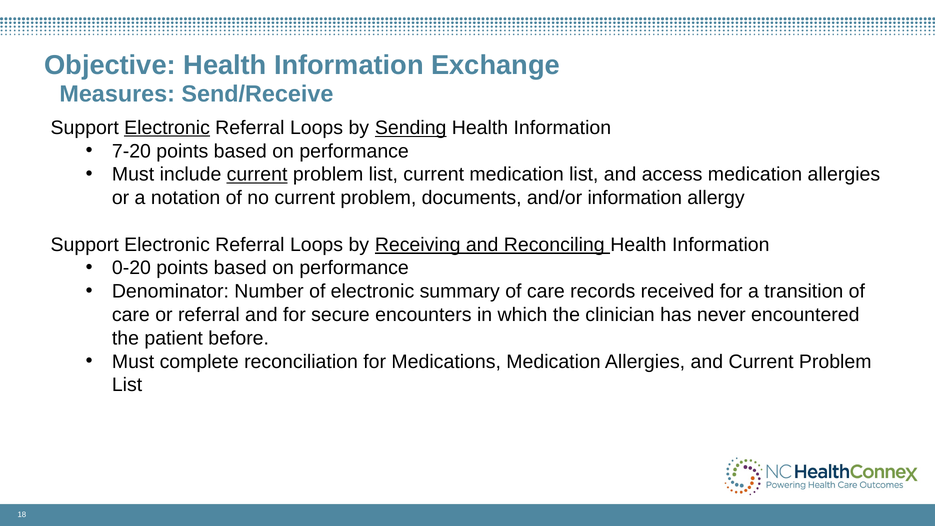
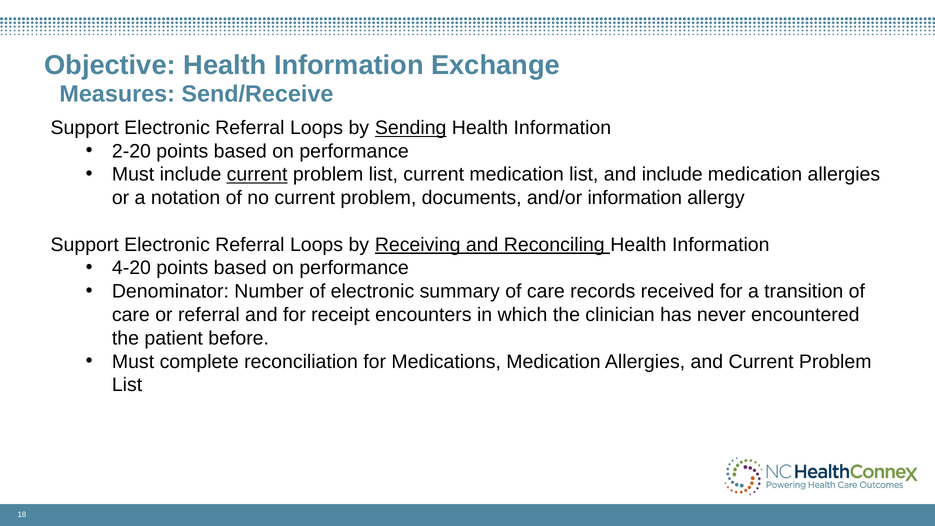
Electronic underline: present -> none (167, 128)
7-20: 7-20 -> 2-20 (131, 151)
and access: access -> include (672, 174)
0-20: 0-20 -> 4-20 (131, 268)
secure: secure -> receipt (340, 315)
